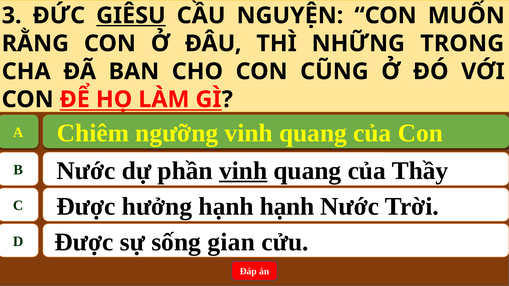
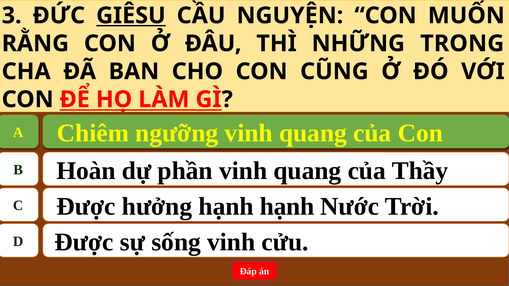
B Nước: Nước -> Hoàn (86, 171)
vinh underline: present -> none (243, 171)
sống gian: gian -> vinh (231, 242)
